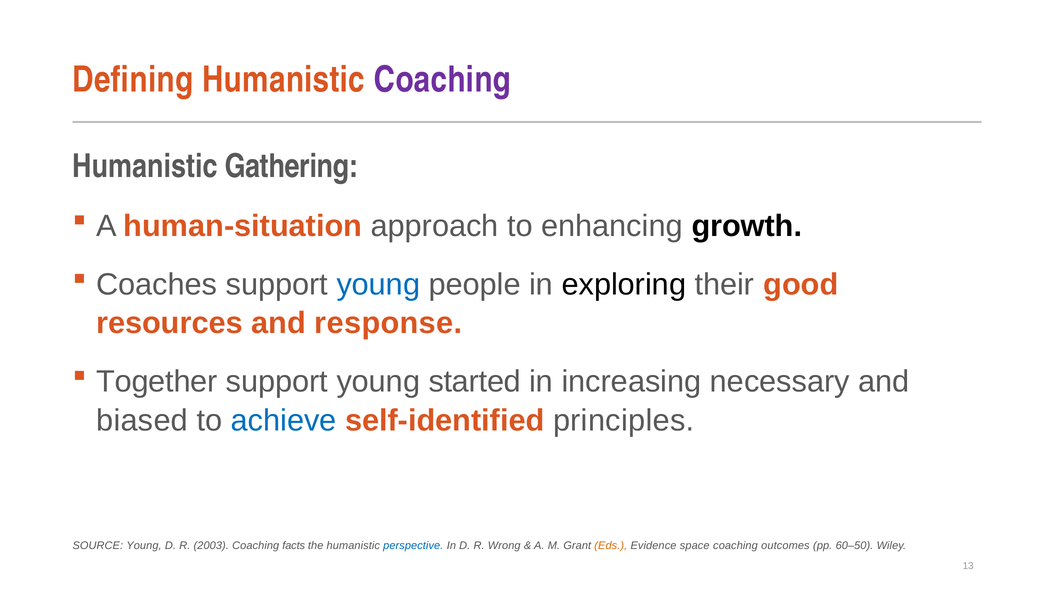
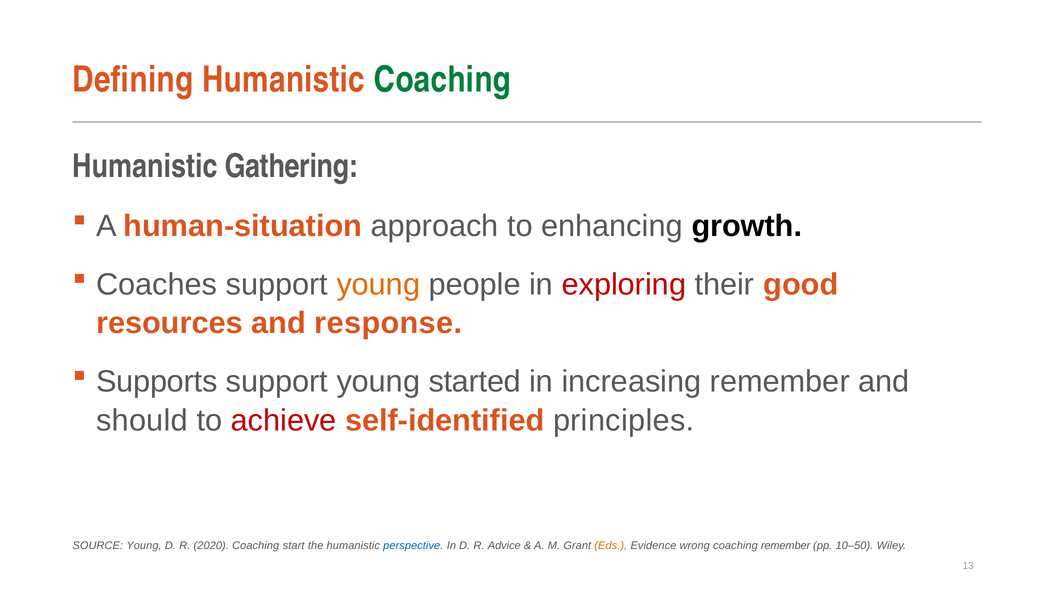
Coaching colour: purple -> green (442, 80)
young colour: blue -> orange (378, 284)
exploring colour: black -> red (624, 284)
Together: Together -> Supports (157, 382)
increasing necessary: necessary -> remember (780, 382)
biased: biased -> should (142, 420)
achieve colour: blue -> red (284, 420)
2003: 2003 -> 2020 (211, 545)
facts: facts -> start (294, 545)
Wrong: Wrong -> Advice (504, 545)
space: space -> wrong (695, 545)
coaching outcomes: outcomes -> remember (786, 545)
60–50: 60–50 -> 10–50 (854, 545)
